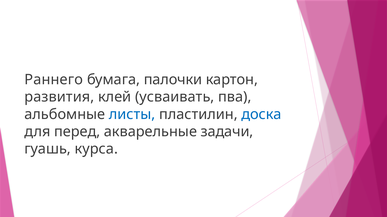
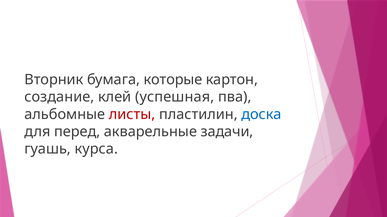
Раннего: Раннего -> Вторник (54, 80)
палочки: палочки -> которые (173, 80)
развития: развития -> создание (59, 97)
усваивать: усваивать -> успешная (175, 97)
листы colour: blue -> red (132, 115)
